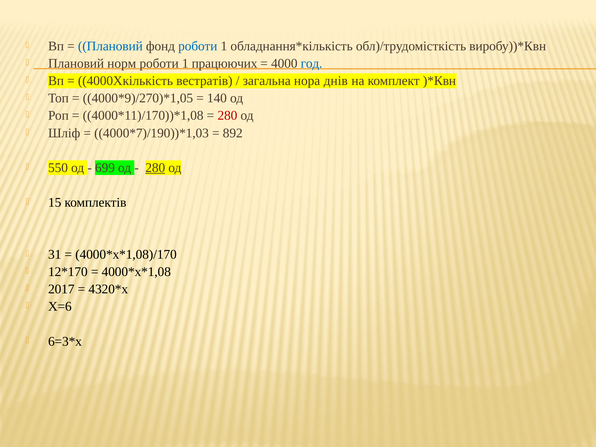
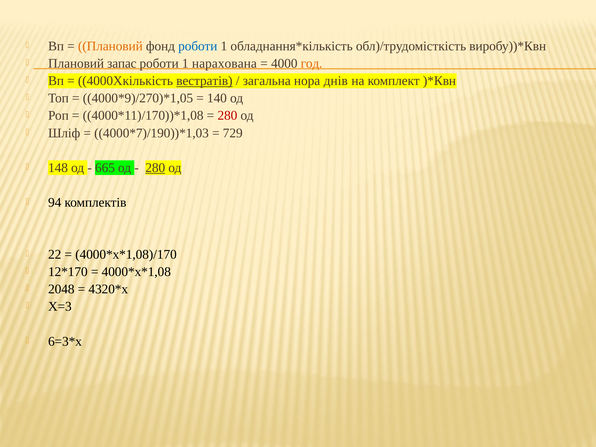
Плановий colour: blue -> orange (110, 46)
норм: норм -> запас (122, 64)
працюючих: працюючих -> нарахована (224, 64)
год colour: blue -> orange (312, 64)
вестратів underline: none -> present (204, 81)
892: 892 -> 729 (233, 133)
550: 550 -> 148 (58, 168)
699: 699 -> 665 (105, 168)
15: 15 -> 94 (55, 202)
31: 31 -> 22 (55, 255)
2017: 2017 -> 2048 (61, 289)
Х=6: Х=6 -> Х=3 (60, 307)
